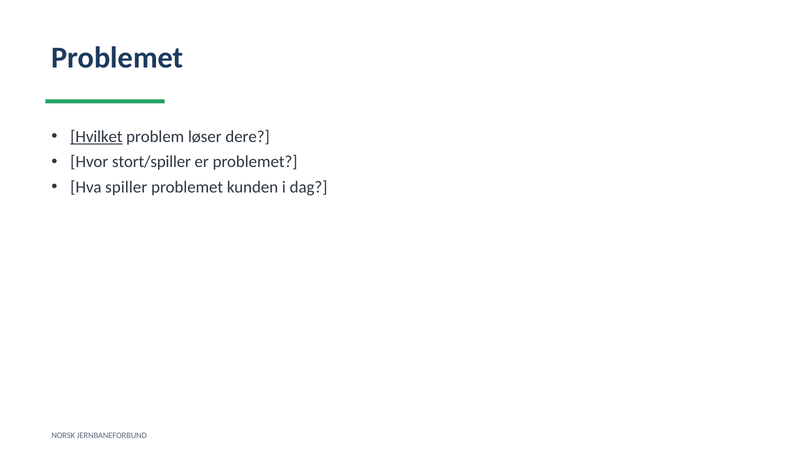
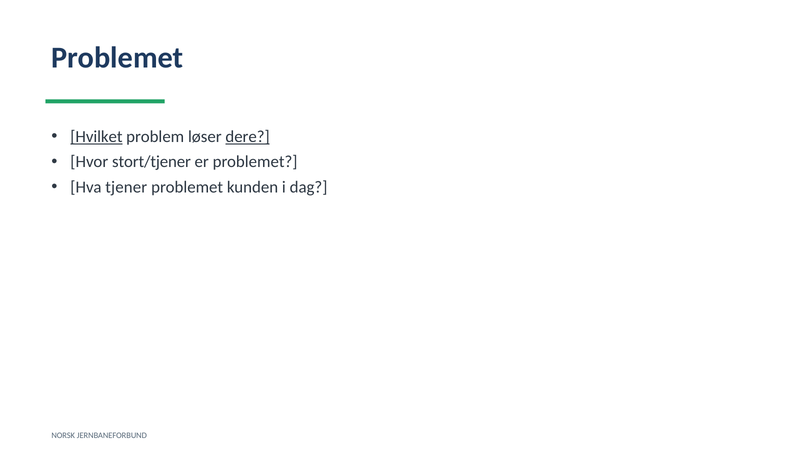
dere underline: none -> present (248, 137)
stort/spiller: stort/spiller -> stort/tjener (151, 162)
spiller: spiller -> tjener (126, 187)
